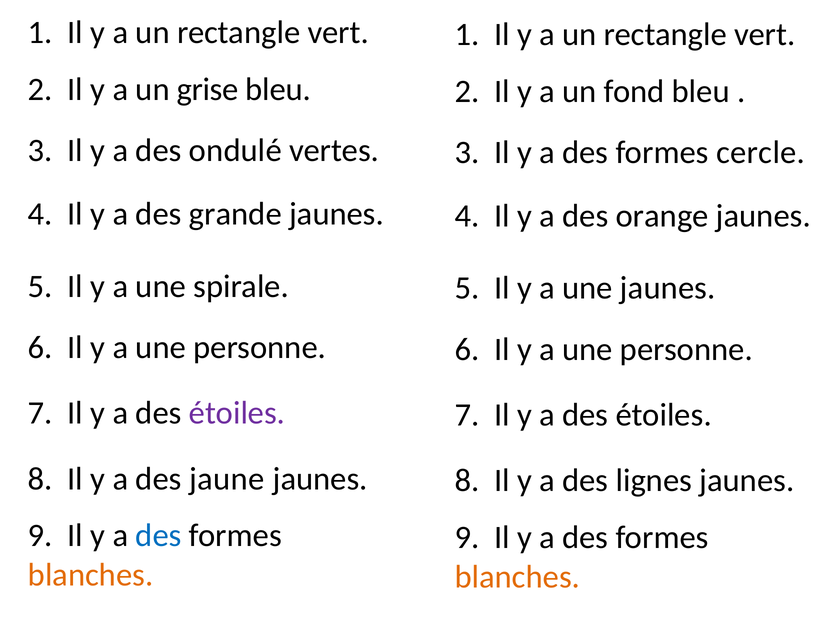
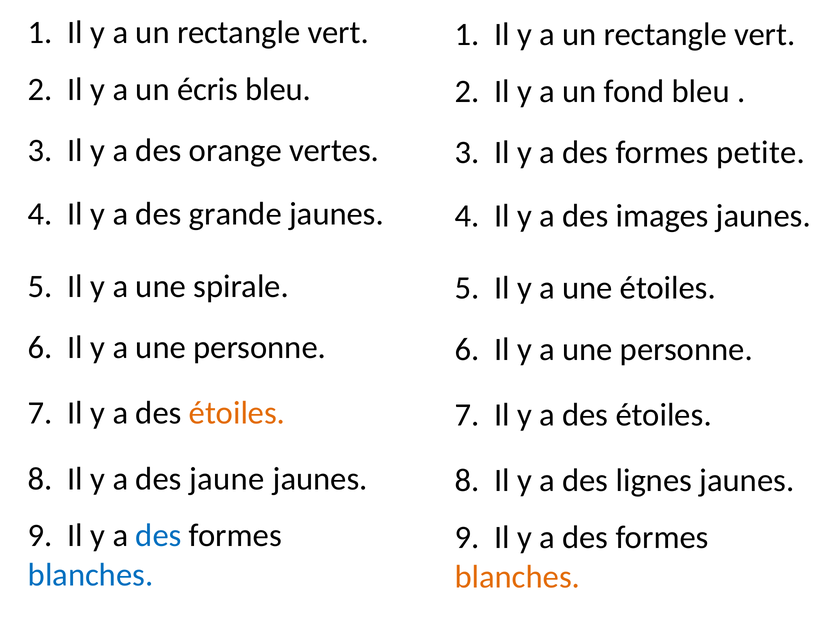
grise: grise -> écris (208, 89)
ondulé: ondulé -> orange (235, 151)
cercle: cercle -> petite (761, 153)
orange: orange -> images (662, 216)
une jaunes: jaunes -> étoiles (668, 288)
étoiles colour: purple -> orange (237, 413)
blanches colour: orange -> blue (91, 575)
